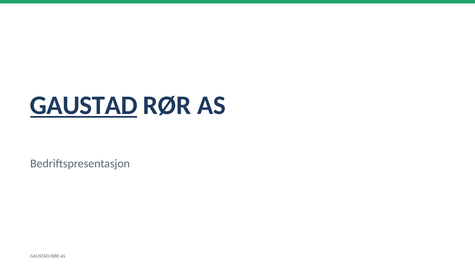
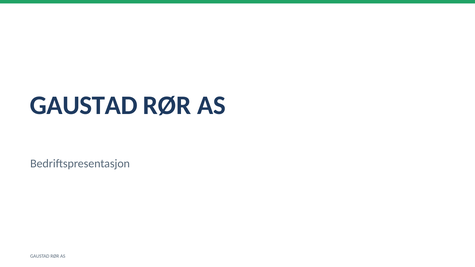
GAUSTAD underline: present -> none (84, 105)
